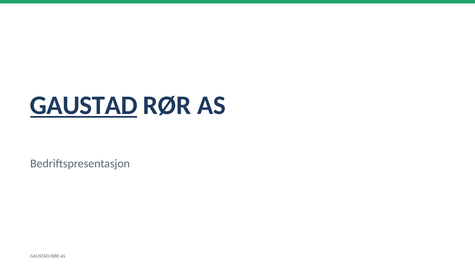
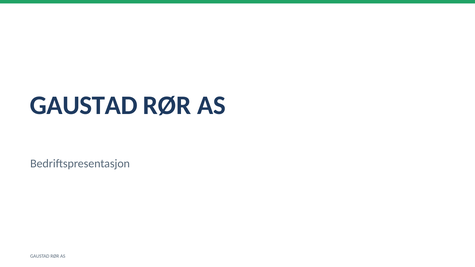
GAUSTAD underline: present -> none (84, 105)
